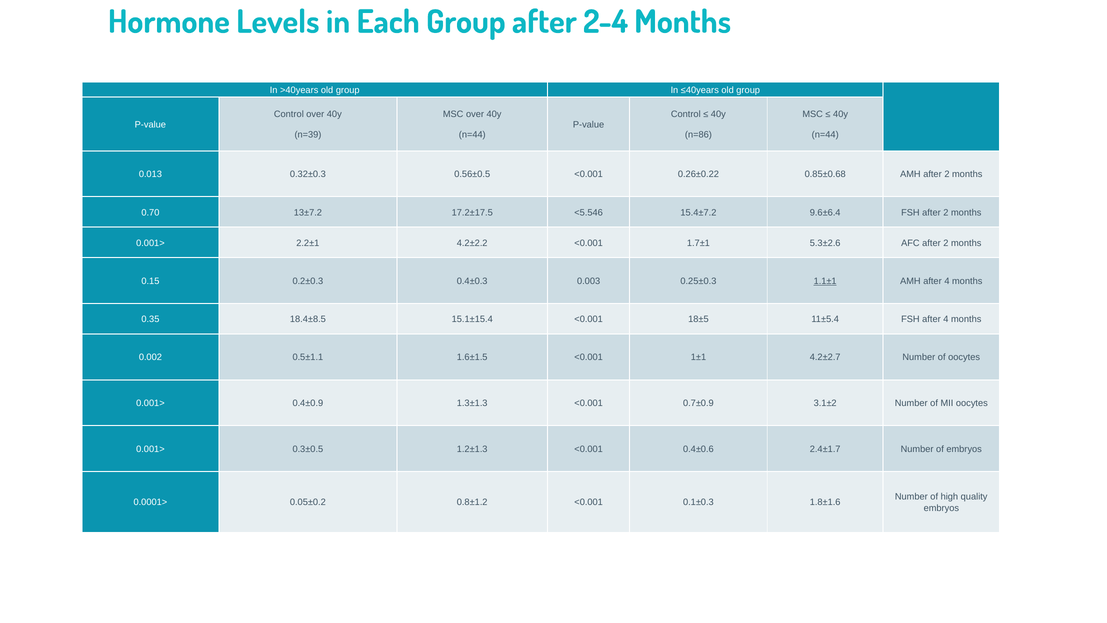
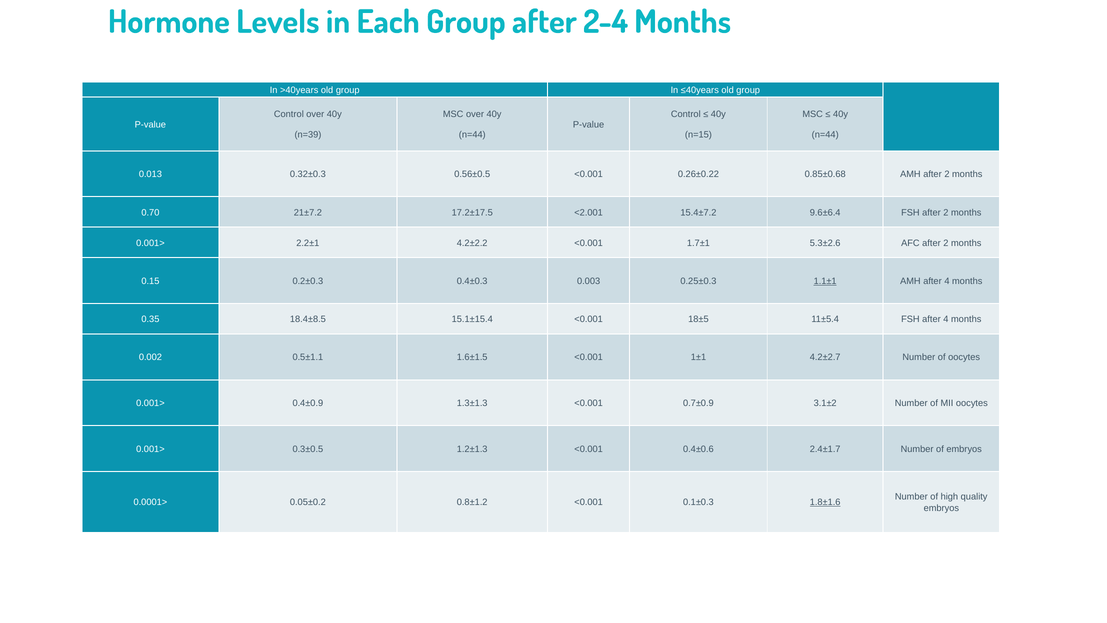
n=86: n=86 -> n=15 (698, 135)
13±7.2: 13±7.2 -> 21±7.2 (308, 212)
<5.546: <5.546 -> <2.001 (589, 212)
1.8±1.6 underline: none -> present (825, 502)
